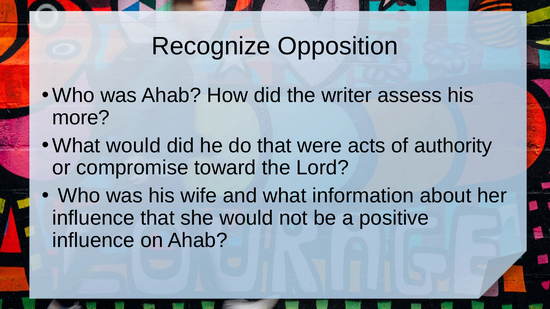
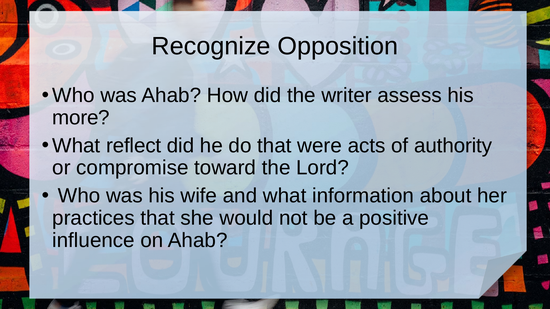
What would: would -> reflect (134, 146)
influence: influence -> practices (93, 218)
